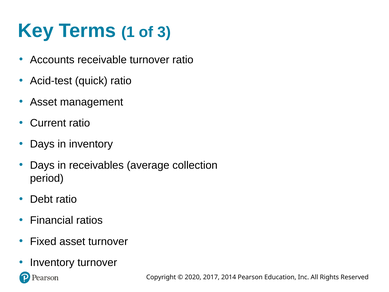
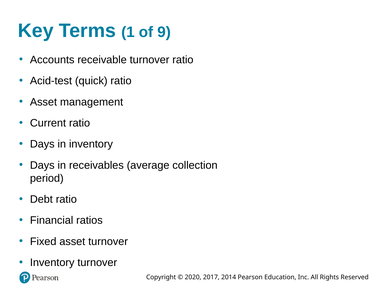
3: 3 -> 9 (164, 32)
